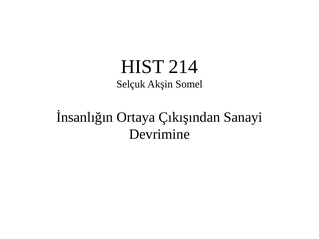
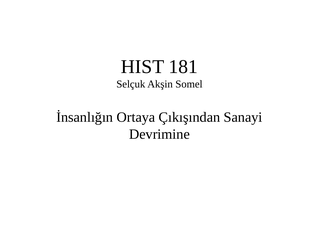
214: 214 -> 181 (183, 67)
